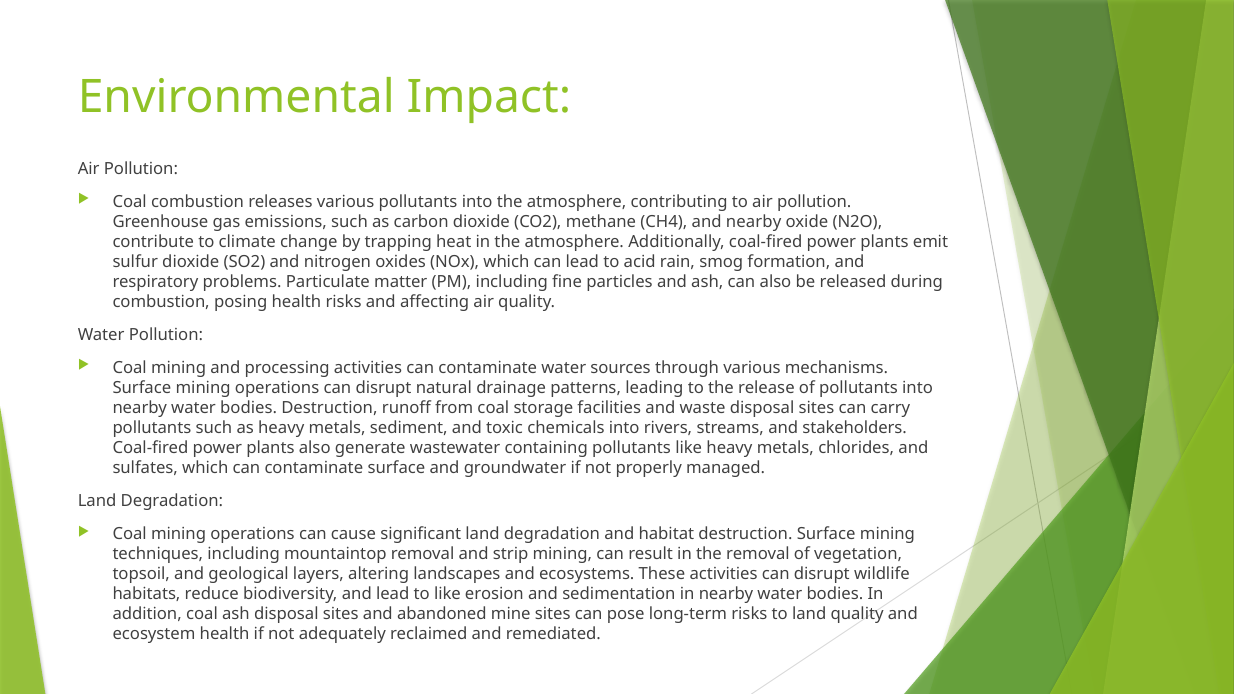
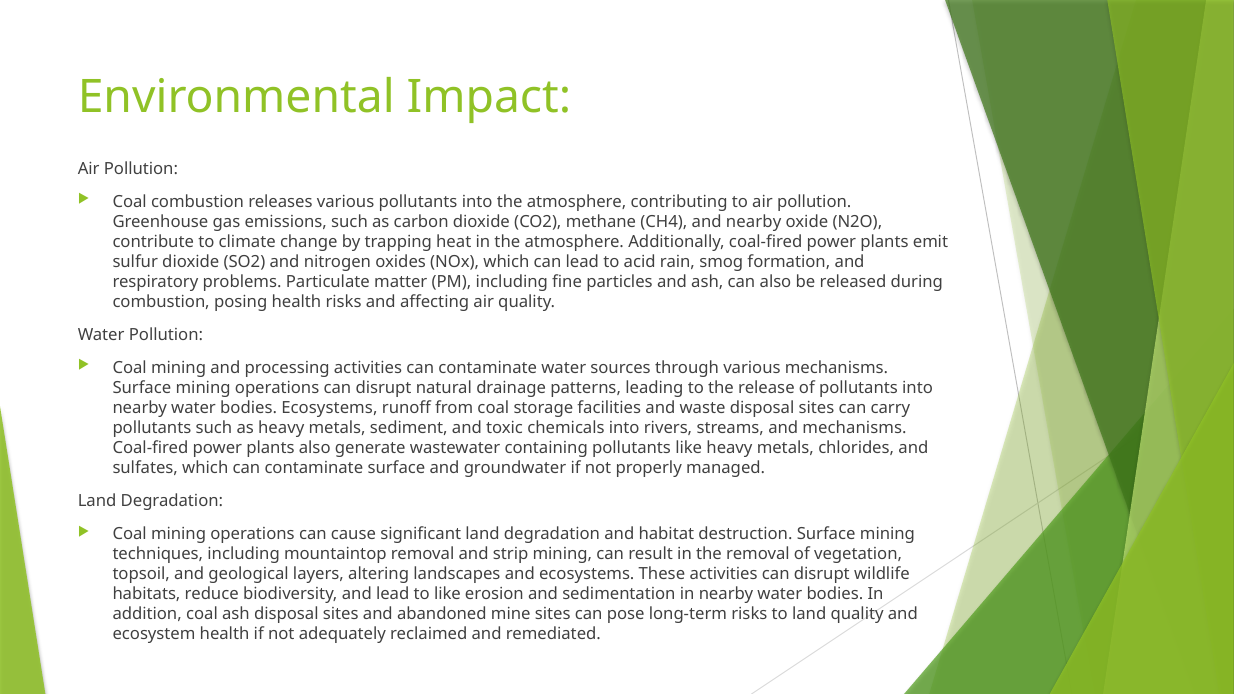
bodies Destruction: Destruction -> Ecosystems (329, 408)
and stakeholders: stakeholders -> mechanisms (855, 428)
